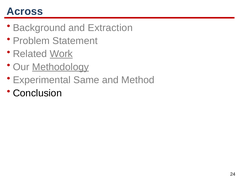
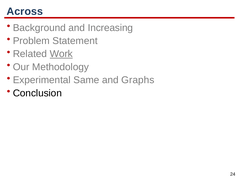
Extraction: Extraction -> Increasing (110, 28)
Methodology underline: present -> none (60, 67)
Method: Method -> Graphs (138, 80)
